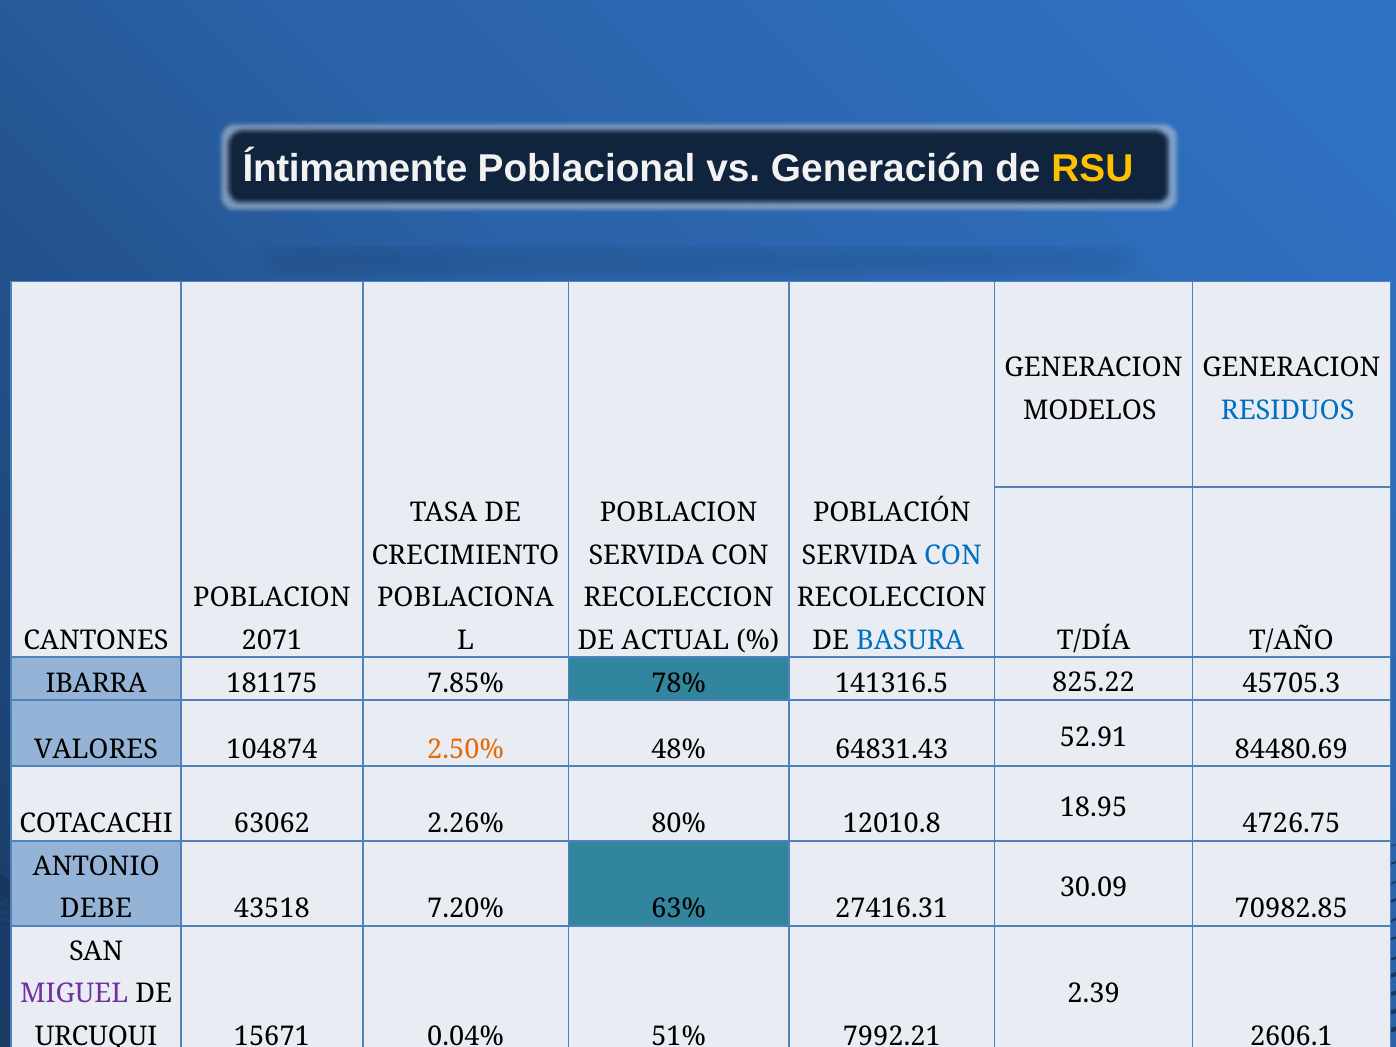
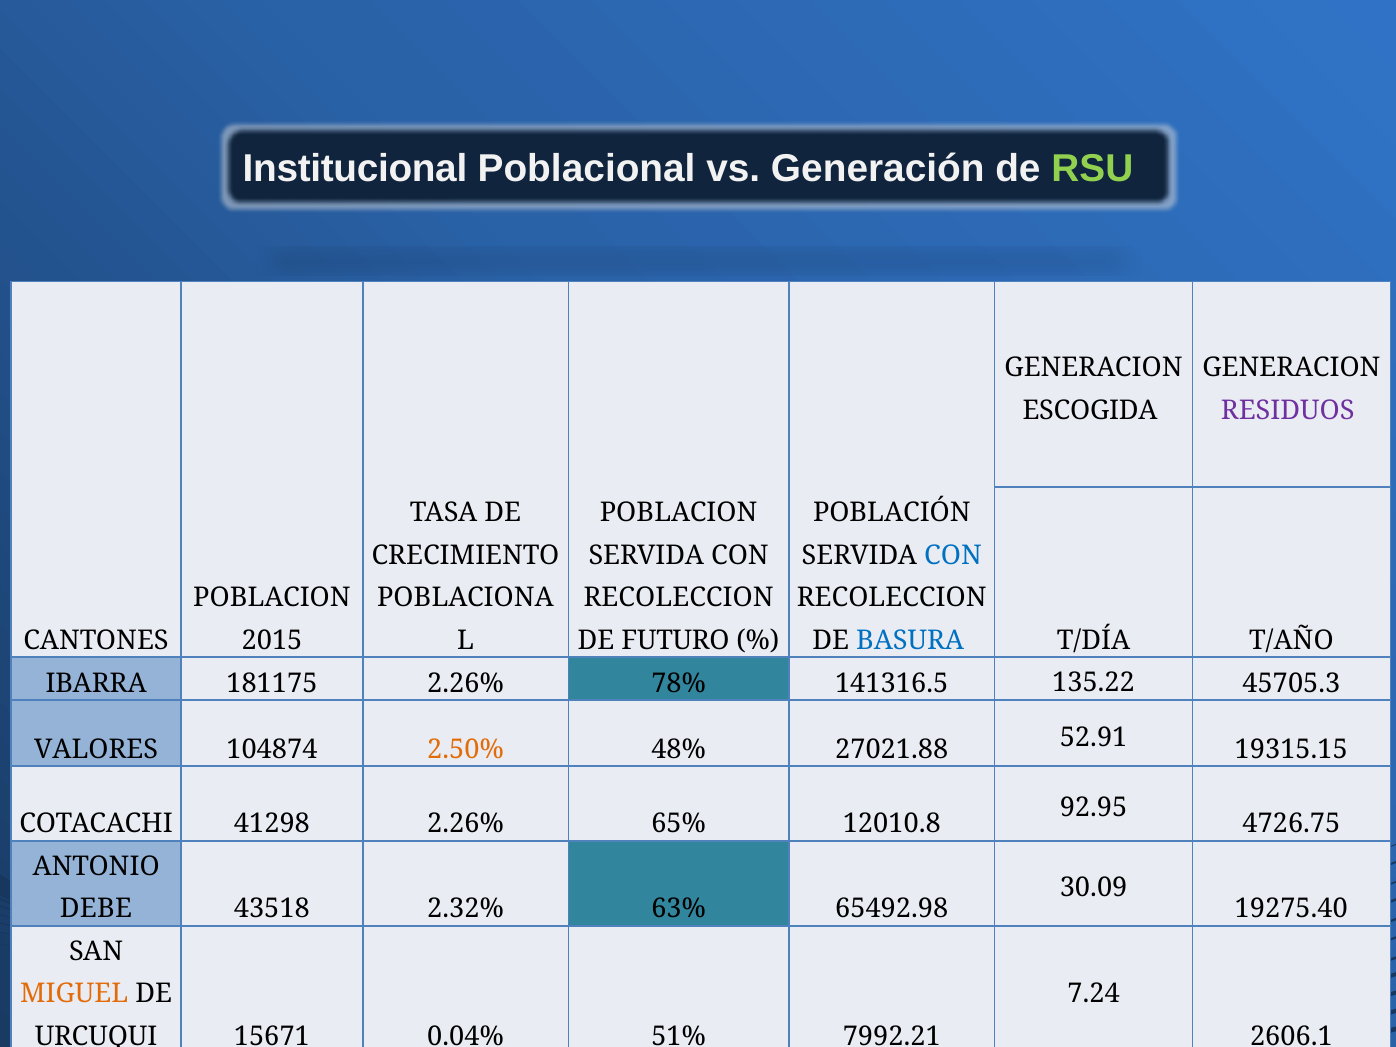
Íntimamente: Íntimamente -> Institucional (355, 169)
RSU colour: yellow -> light green (1092, 169)
MODELOS: MODELOS -> ESCOGIDA (1090, 410)
RESIDUOS colour: blue -> purple (1288, 410)
2071: 2071 -> 2015 (272, 640)
ACTUAL: ACTUAL -> FUTURO (675, 640)
181175 7.85%: 7.85% -> 2.26% (465, 683)
825.22: 825.22 -> 135.22 (1094, 683)
64831.43: 64831.43 -> 27021.88 (892, 749)
84480.69: 84480.69 -> 19315.15 (1291, 749)
18.95: 18.95 -> 92.95 (1094, 808)
63062: 63062 -> 41298 (272, 824)
80%: 80% -> 65% (679, 824)
7.20%: 7.20% -> 2.32% (465, 909)
27416.31: 27416.31 -> 65492.98 (892, 909)
70982.85: 70982.85 -> 19275.40 (1291, 909)
MIGUEL colour: purple -> orange (74, 994)
2.39: 2.39 -> 7.24 (1094, 994)
